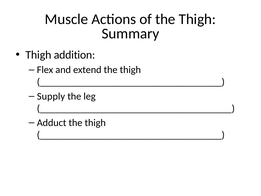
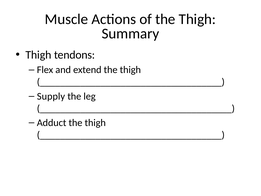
addition: addition -> tendons (75, 55)
